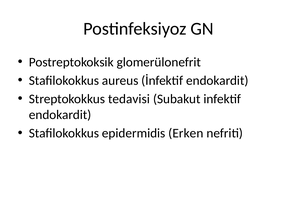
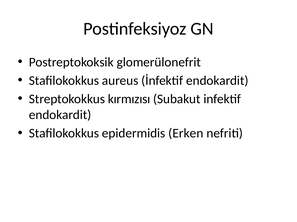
tedavisi: tedavisi -> kırmızısı (129, 99)
